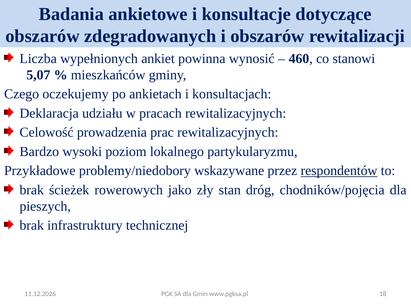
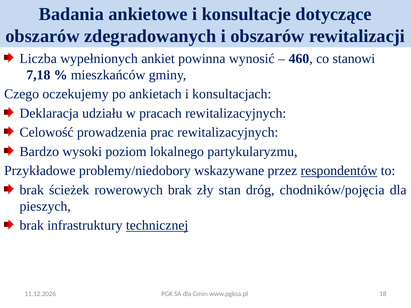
5,07: 5,07 -> 7,18 (38, 75)
rowerowych jako: jako -> brak (180, 190)
technicznej underline: none -> present (157, 226)
